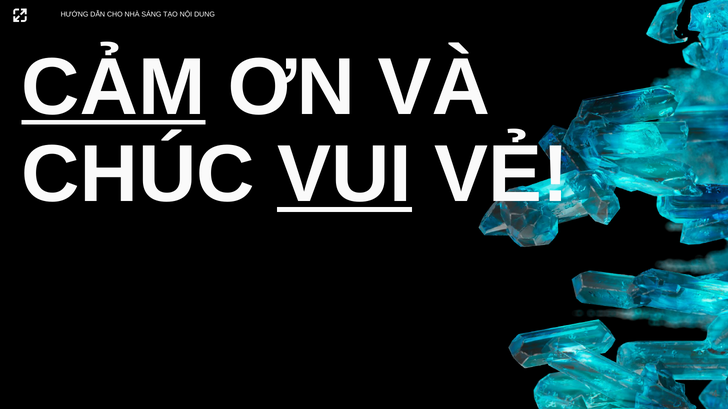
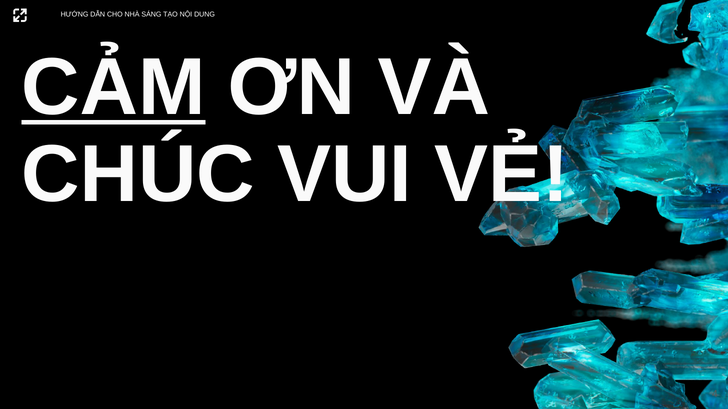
VUI underline: present -> none (345, 175)
